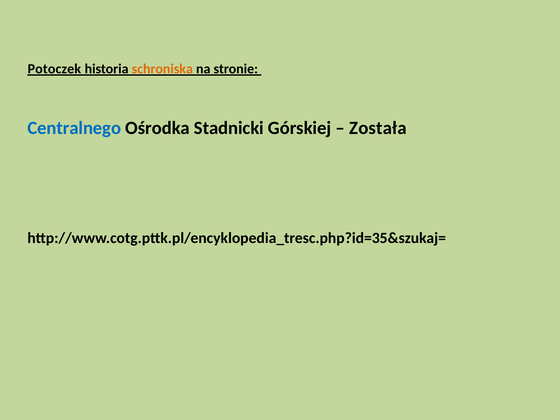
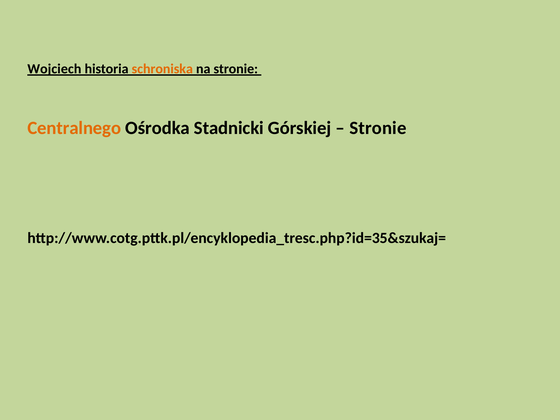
Potoczek: Potoczek -> Wojciech (54, 69)
Centralnego colour: blue -> orange (74, 128)
Została: Została -> Stronie (378, 128)
